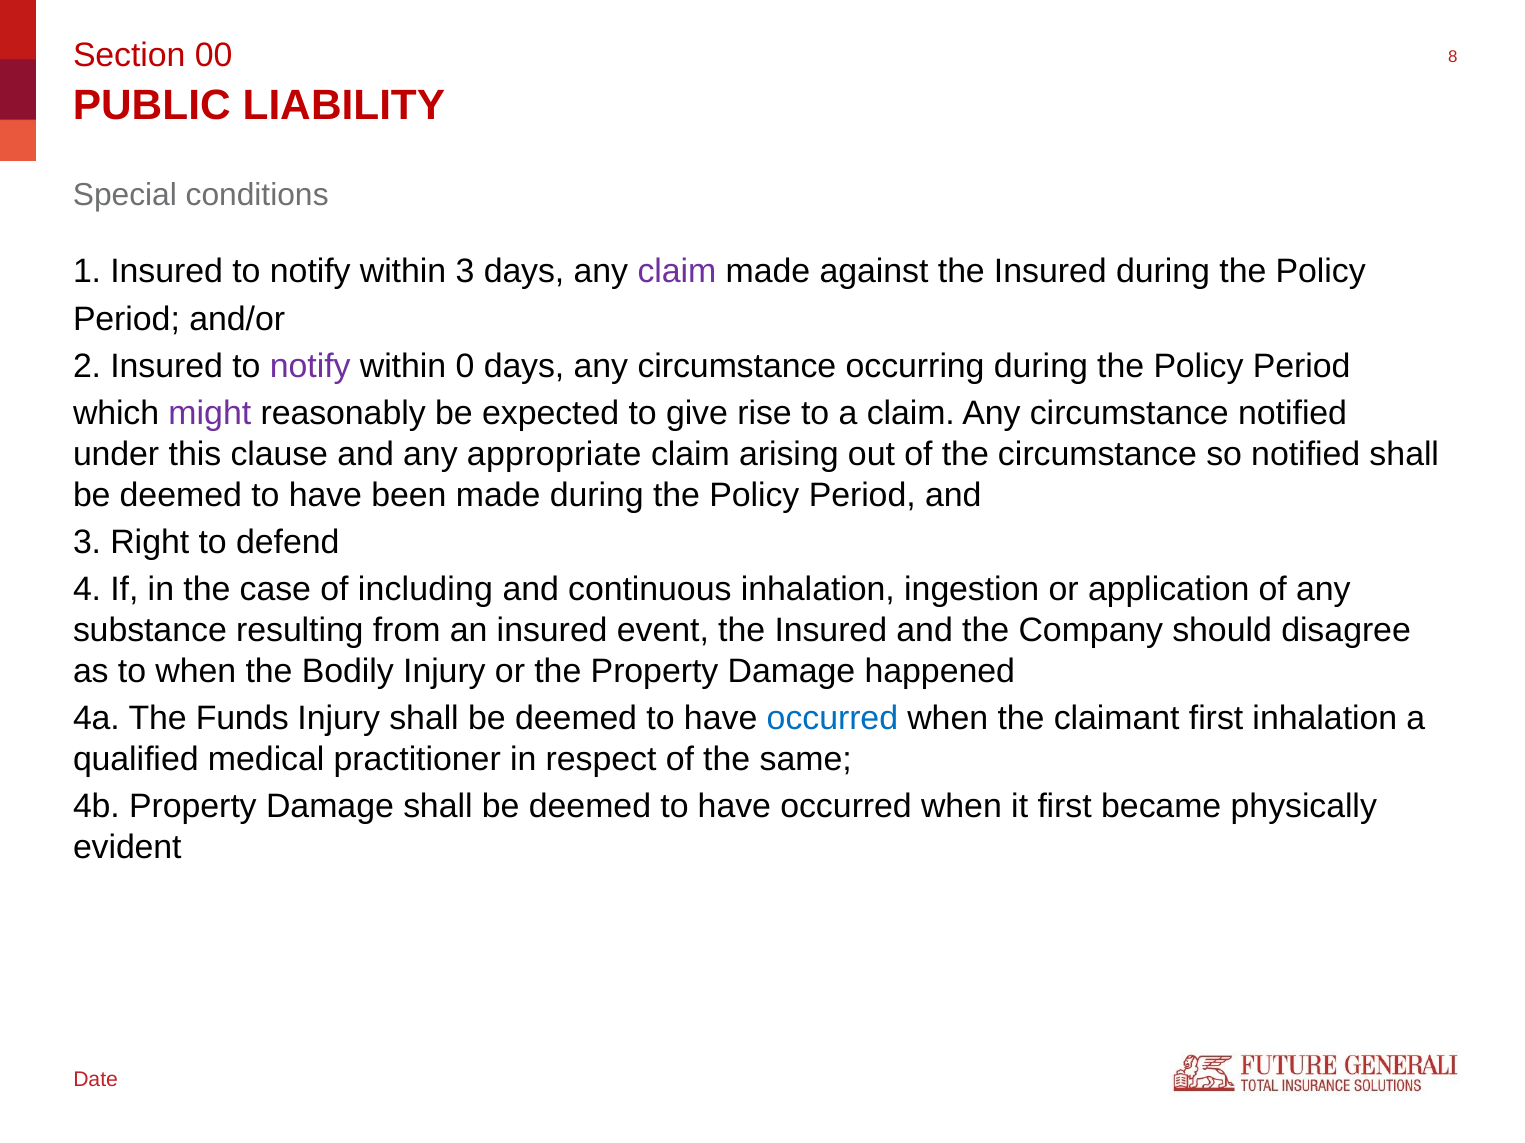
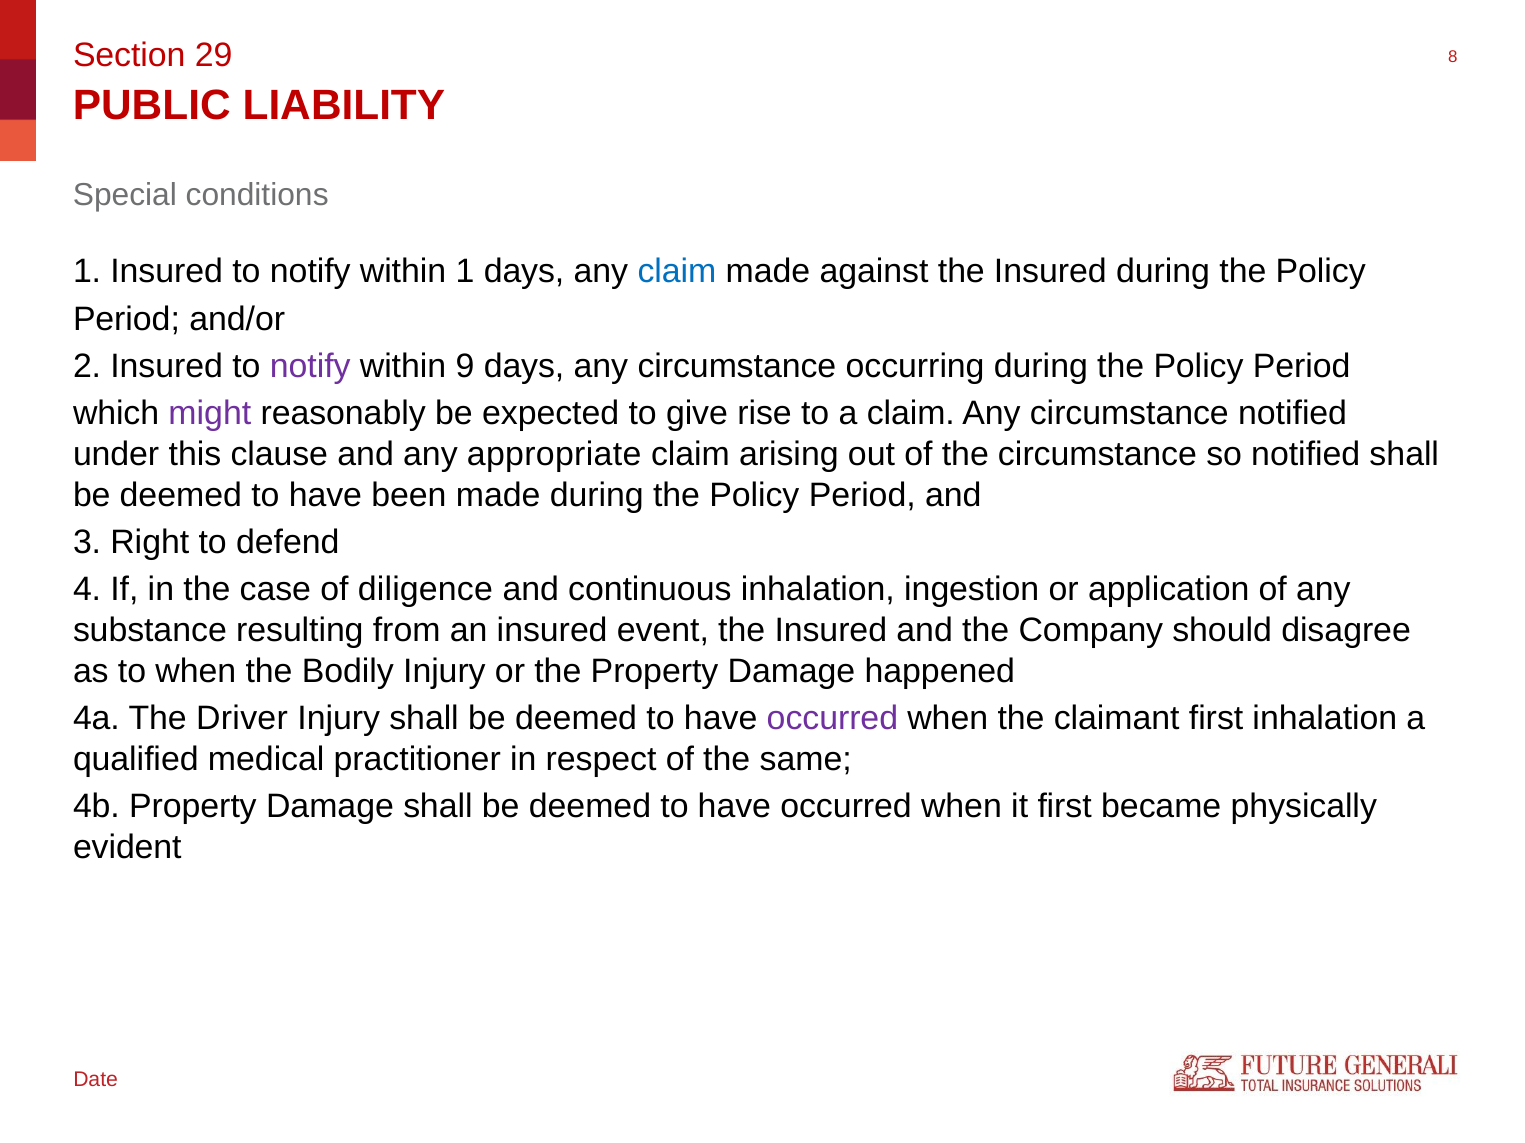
00: 00 -> 29 (214, 56)
within 3: 3 -> 1 (465, 272)
claim colour: purple -> blue (677, 272)
0: 0 -> 9 (465, 367)
including: including -> diligence (425, 590)
Funds: Funds -> Driver (242, 719)
occurred colour: blue -> purple (832, 719)
